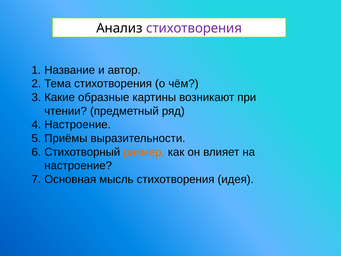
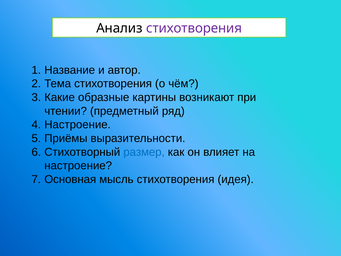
размер colour: orange -> blue (144, 152)
